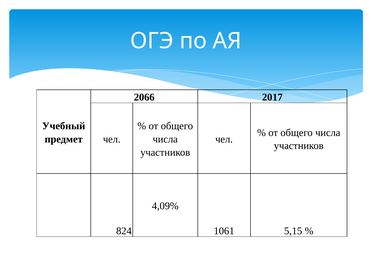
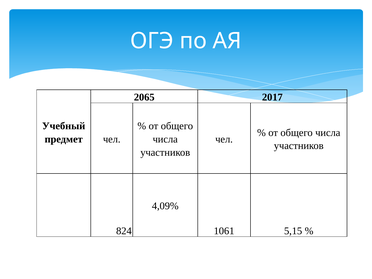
2066: 2066 -> 2065 (144, 97)
